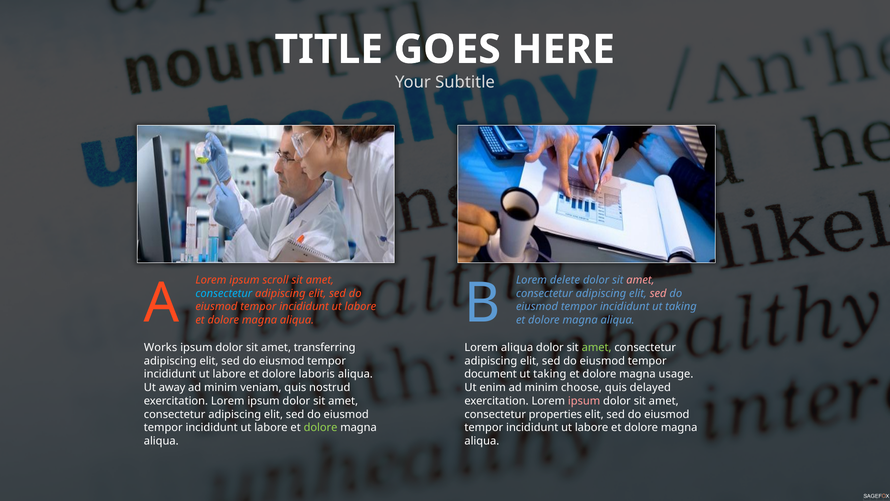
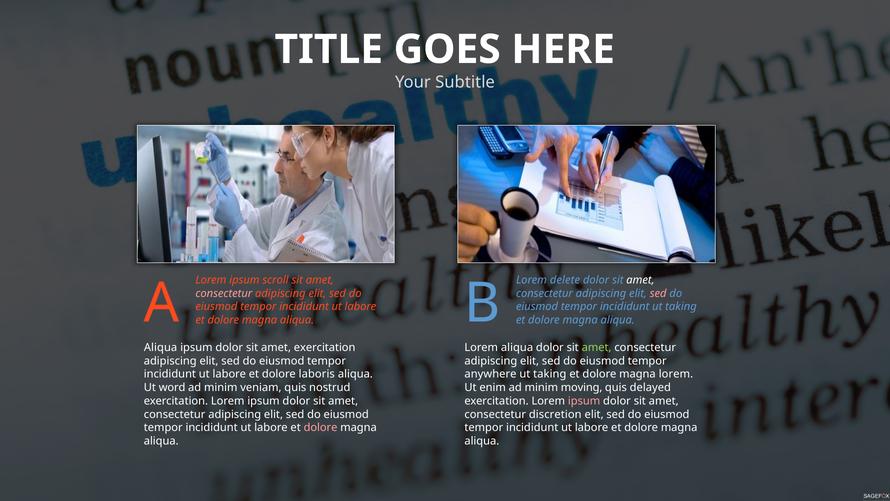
amet colour: pink -> white (640, 280)
consectetur colour: light blue -> pink (224, 293)
Works: Works -> Aliqua (161, 347)
amet transferring: transferring -> exercitation (325, 347)
document: document -> anywhere (490, 374)
magna usage: usage -> lorem (676, 374)
away: away -> word (172, 387)
choose: choose -> moving (582, 387)
properties: properties -> discretion (555, 414)
dolore colour: light green -> pink (321, 427)
